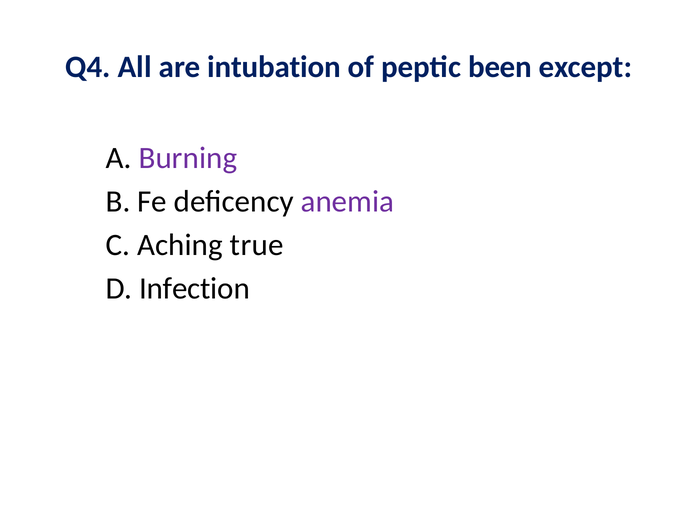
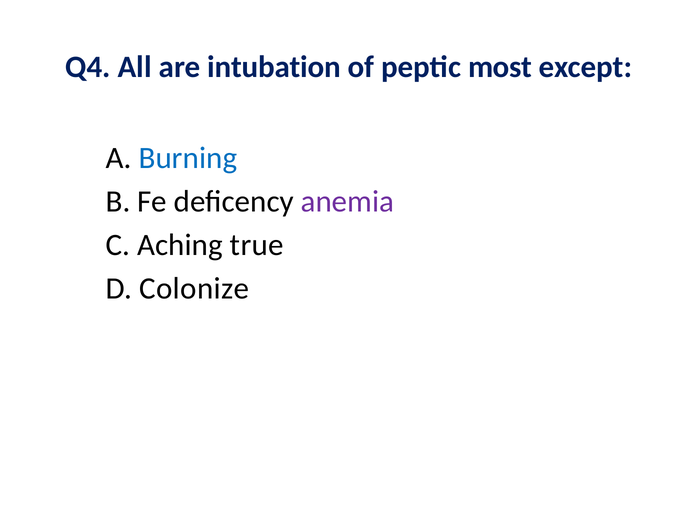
been: been -> most (500, 67)
Burning colour: purple -> blue (188, 158)
Infection: Infection -> Colonize (194, 288)
